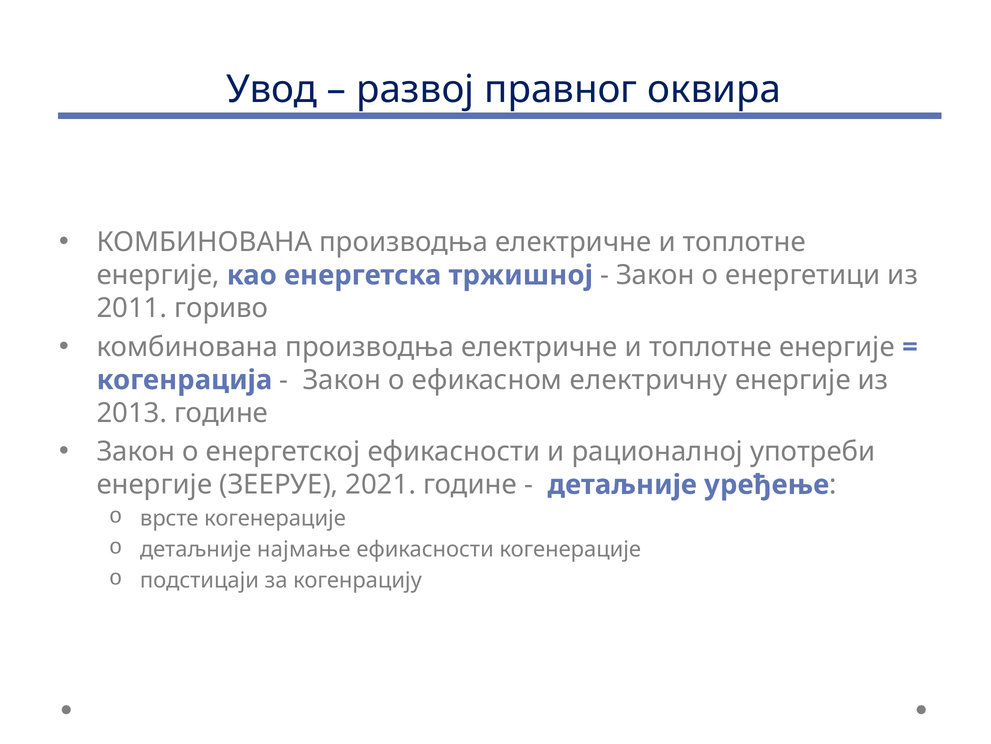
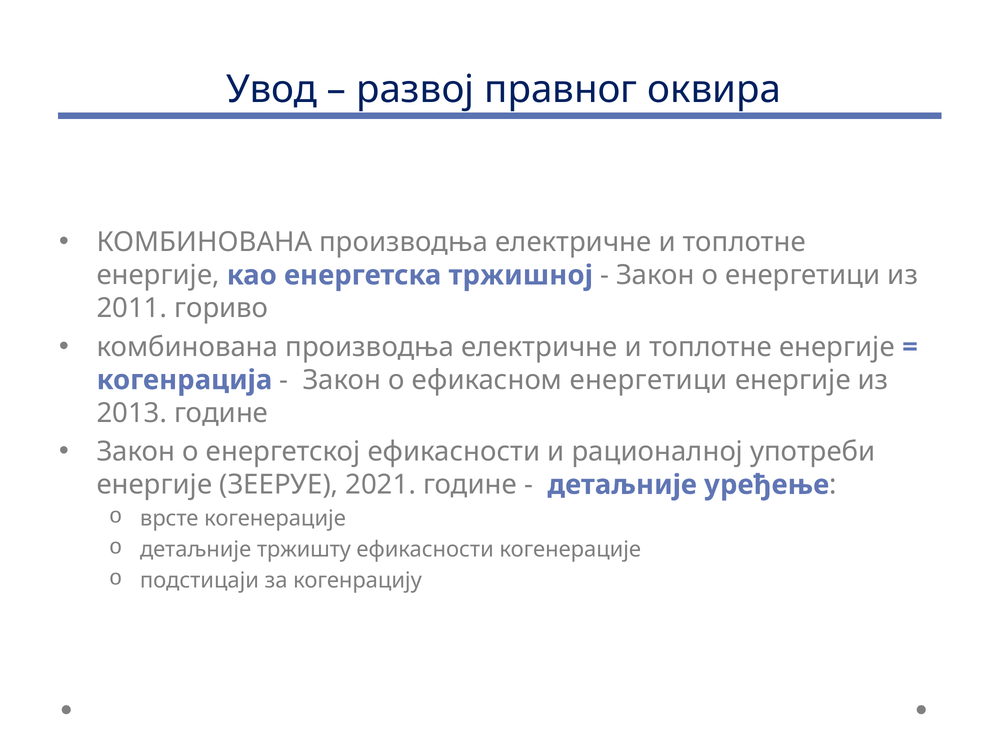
ефикасном електричну: електричну -> енергетици (648, 380)
најмање: најмање -> тржишту (304, 549)
